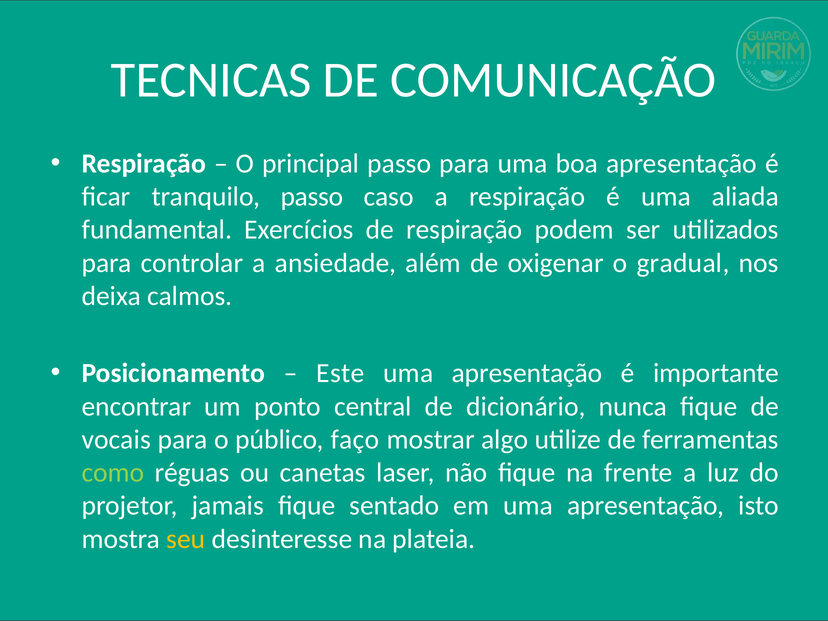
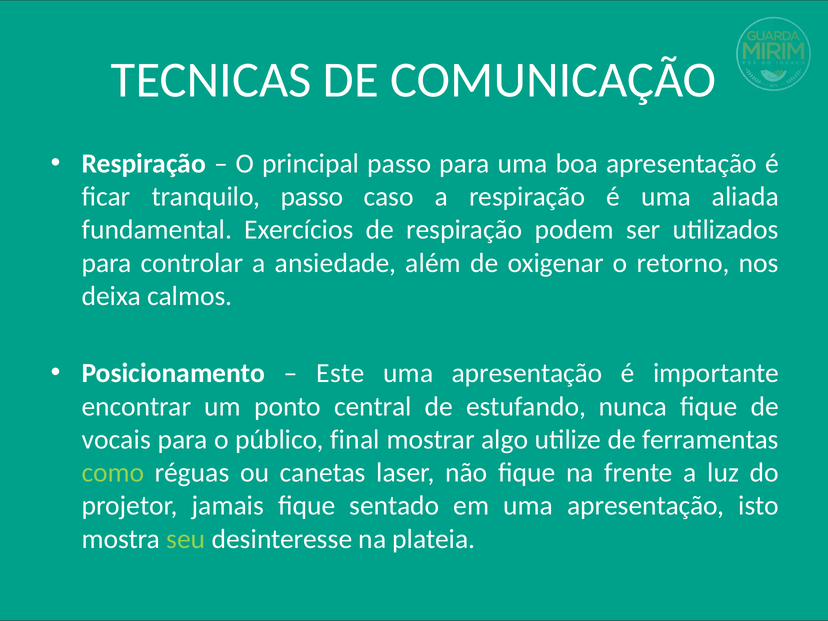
gradual: gradual -> retorno (683, 263)
dicionário: dicionário -> estufando (526, 406)
faço: faço -> final (355, 440)
seu colour: yellow -> light green (186, 539)
